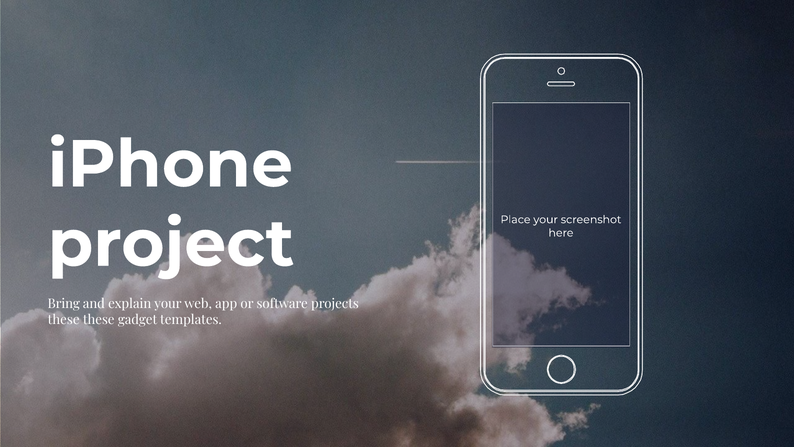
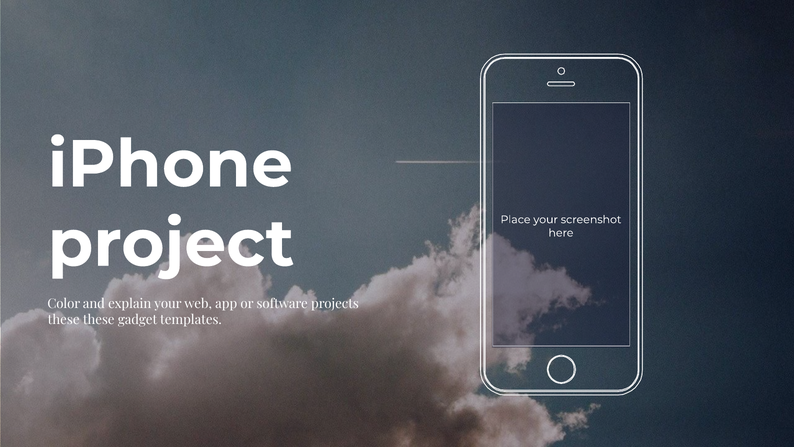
Bring: Bring -> Color (64, 304)
